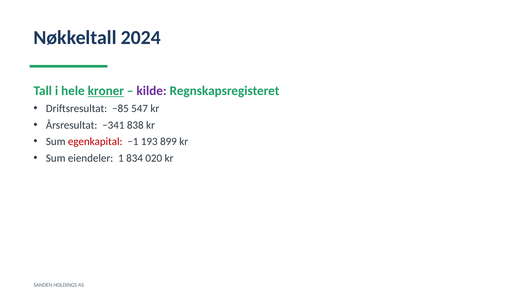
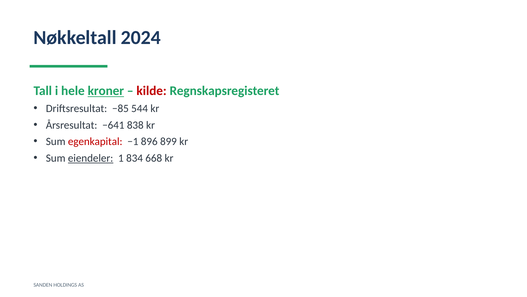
kilde colour: purple -> red (152, 91)
547: 547 -> 544 (140, 108)
−341: −341 -> −641 (113, 125)
193: 193 -> 896 (149, 141)
eiendeler underline: none -> present (91, 158)
020: 020 -> 668 (154, 158)
